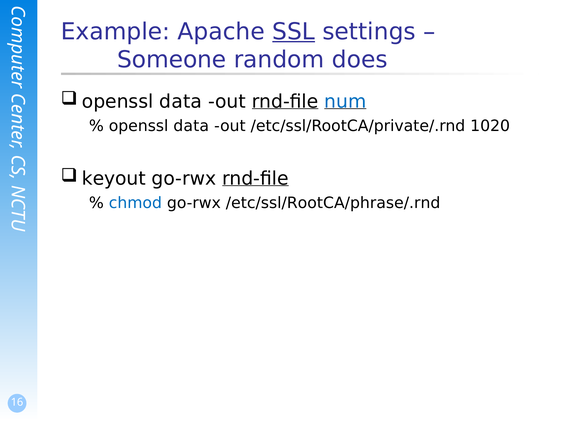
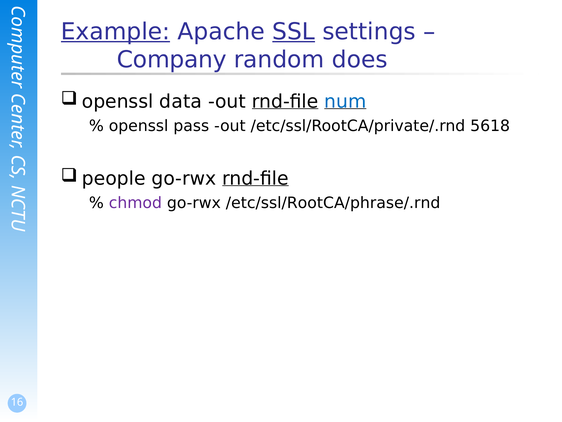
Example underline: none -> present (116, 32)
Someone: Someone -> Company (172, 60)
data: data -> pass (191, 126)
1020: 1020 -> 5618 (490, 126)
keyout: keyout -> people (114, 179)
chmod colour: blue -> purple (135, 203)
